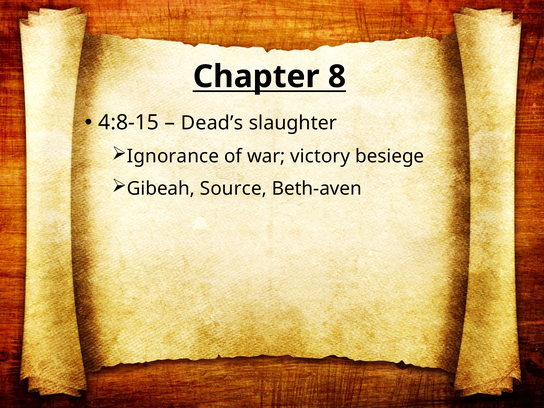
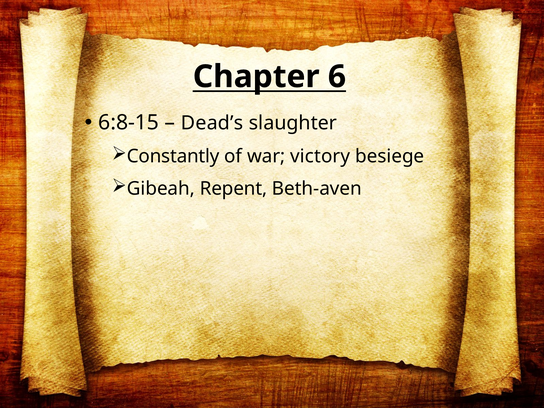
8: 8 -> 6 (337, 77)
4:8-15: 4:8-15 -> 6:8-15 (129, 123)
Ignorance: Ignorance -> Constantly (173, 156)
Source: Source -> Repent (234, 189)
